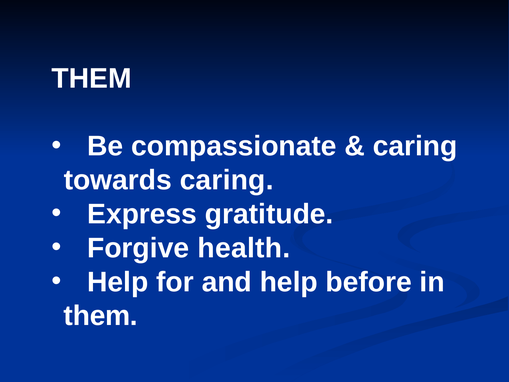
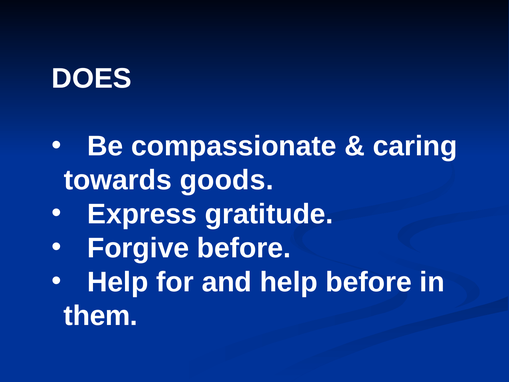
THEM: THEM -> DOES (92, 78)
towards caring: caring -> goods (227, 180)
Forgive health: health -> before (244, 248)
